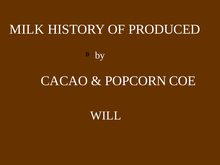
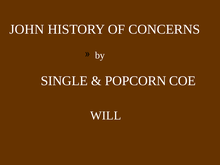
MILK: MILK -> JOHN (27, 29)
PRODUCED: PRODUCED -> CONCERNS (164, 29)
CACAO: CACAO -> SINGLE (64, 81)
